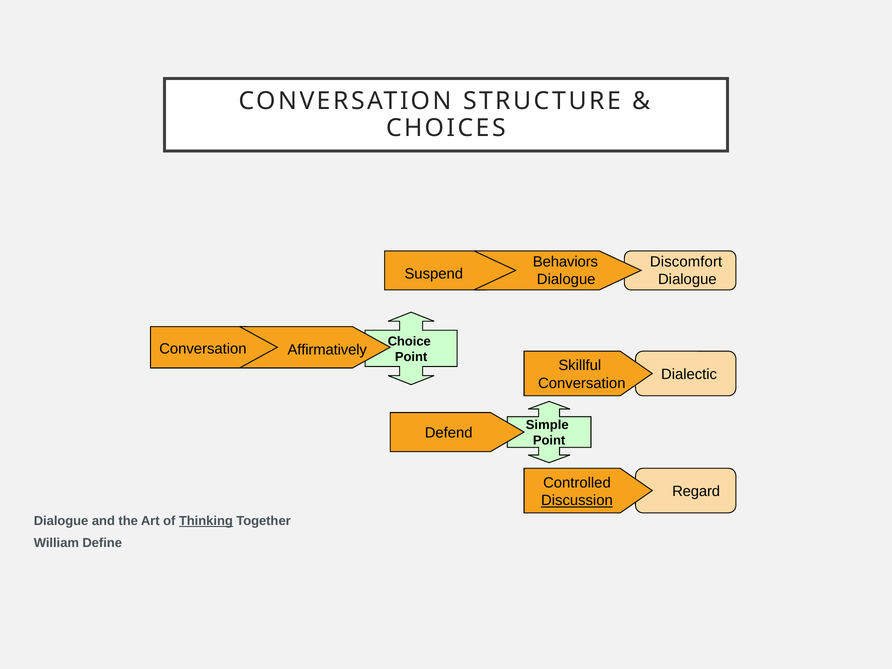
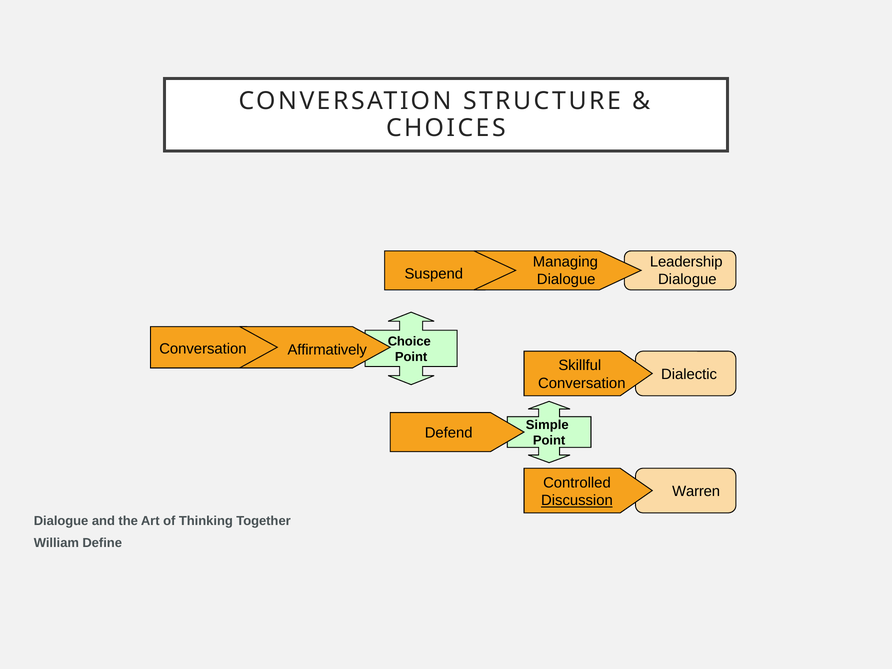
Behaviors: Behaviors -> Managing (565, 262)
Discomfort: Discomfort -> Leadership (686, 262)
Regard: Regard -> Warren (696, 491)
Thinking underline: present -> none (206, 521)
